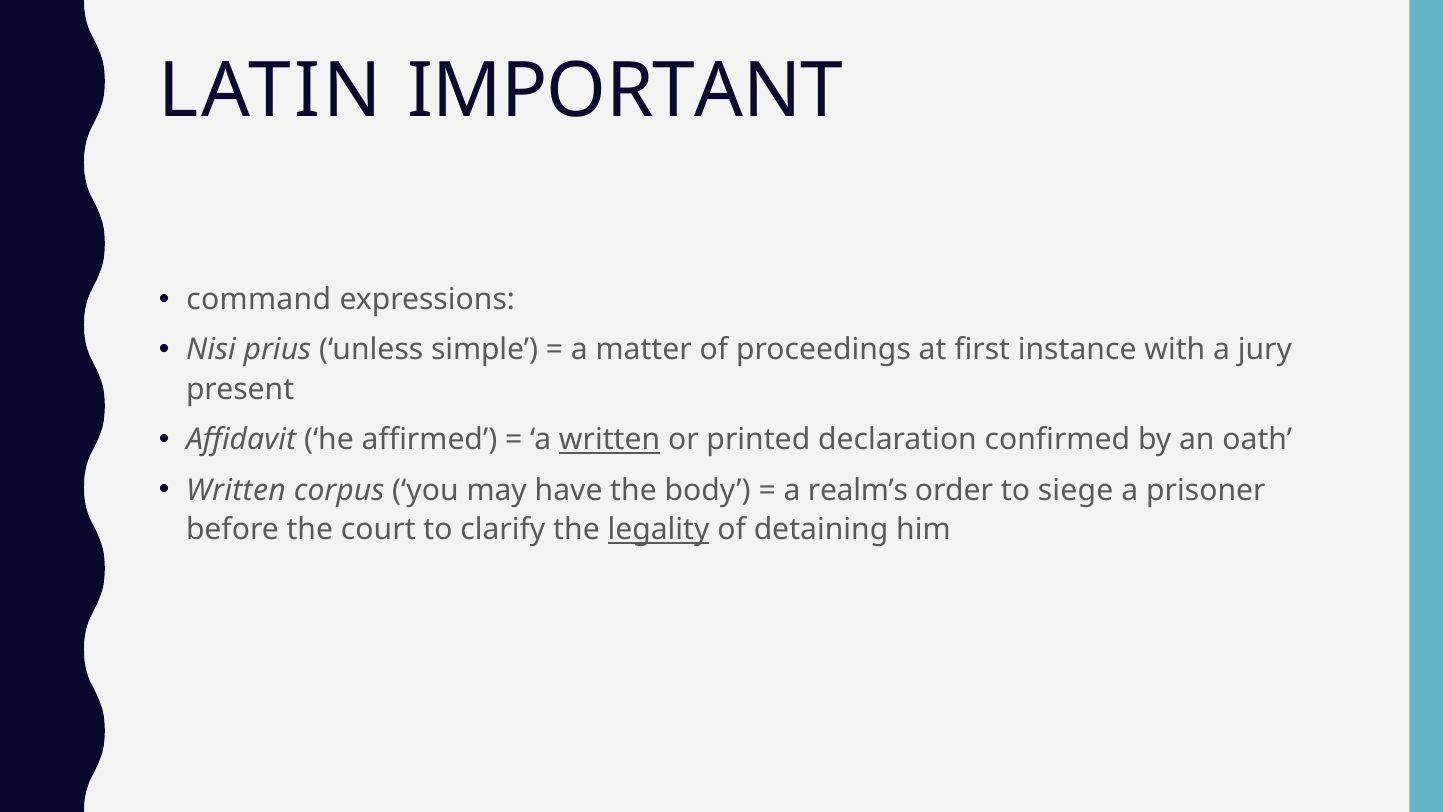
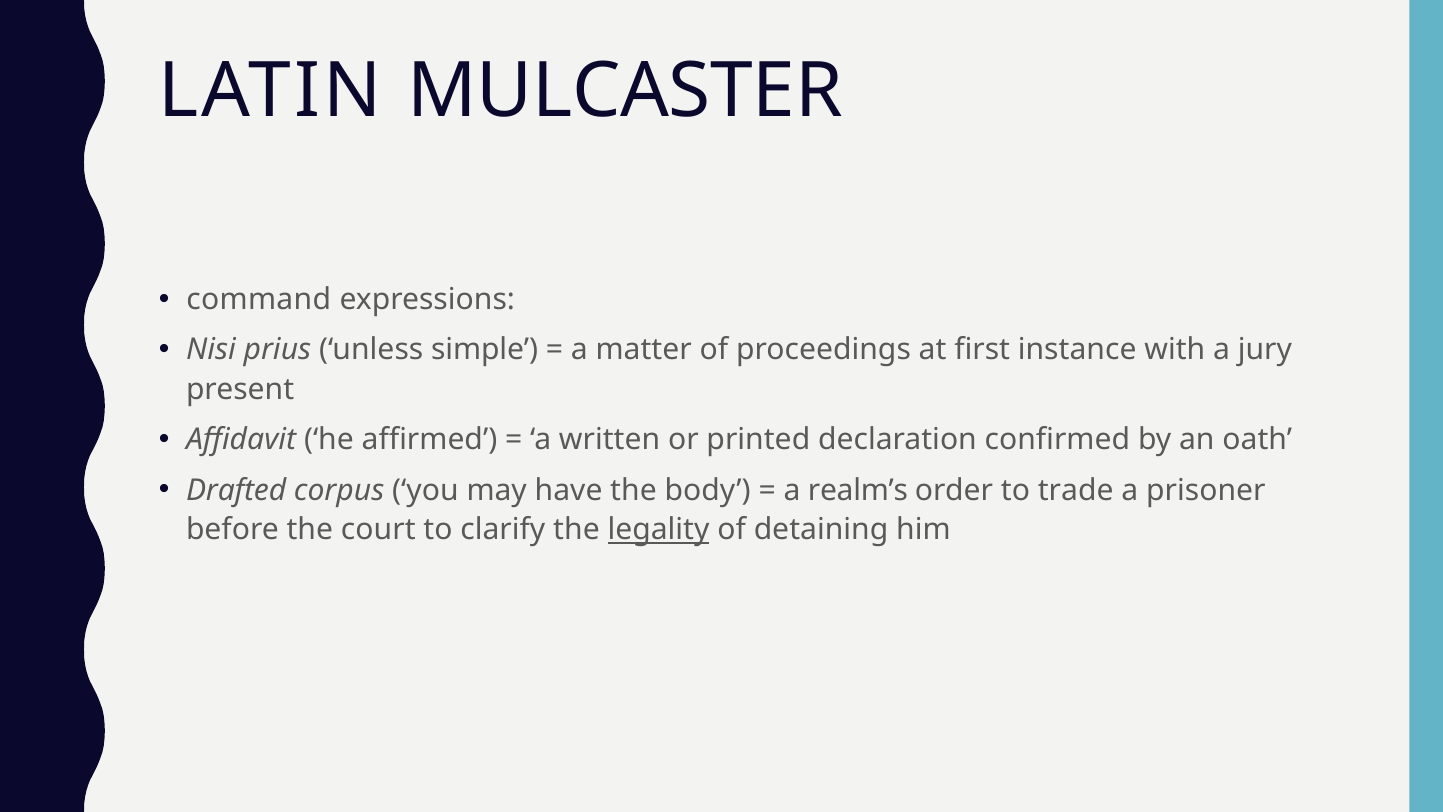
IMPORTANT: IMPORTANT -> MULCASTER (625, 92)
written underline: present -> none (610, 440)
Written: Written -> Drafted (236, 490)
siege: siege -> trade (1076, 490)
